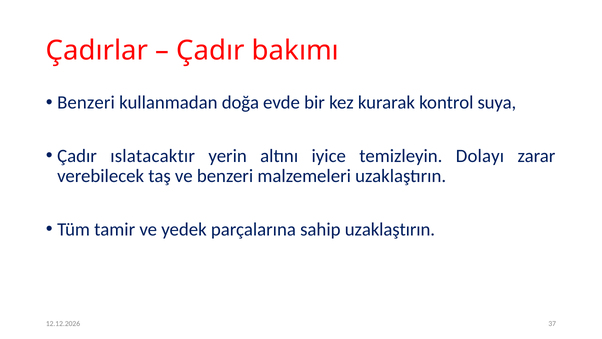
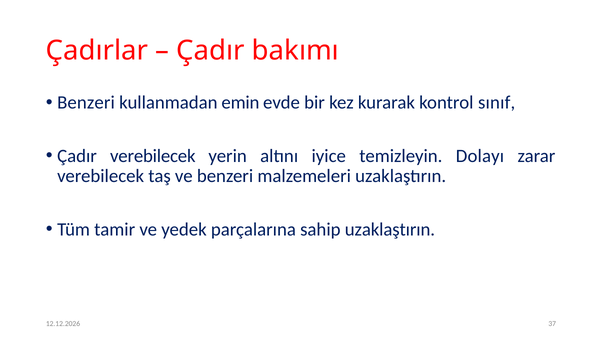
doğa: doğa -> emin (240, 102)
suya: suya -> sınıf (497, 102)
Çadır ıslatacaktır: ıslatacaktır -> verebilecek (153, 156)
